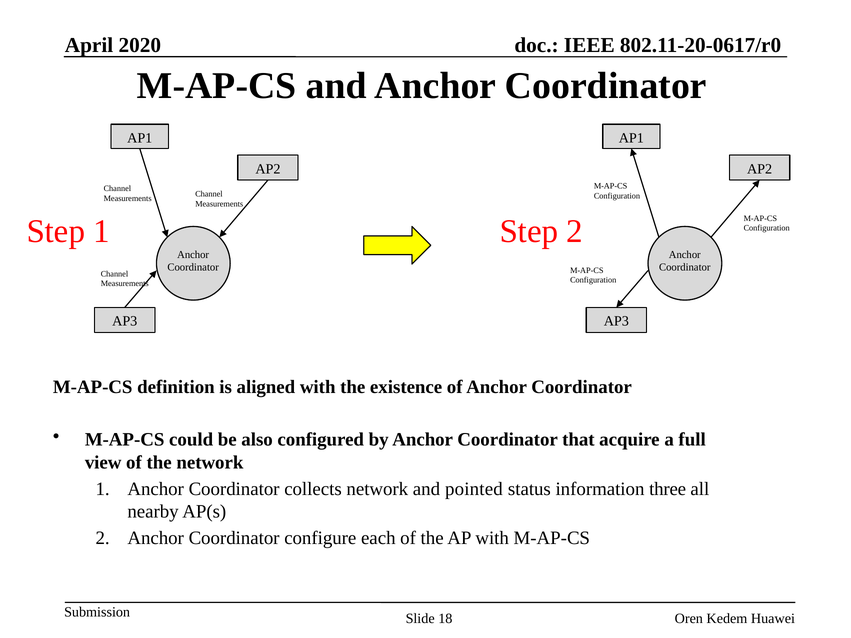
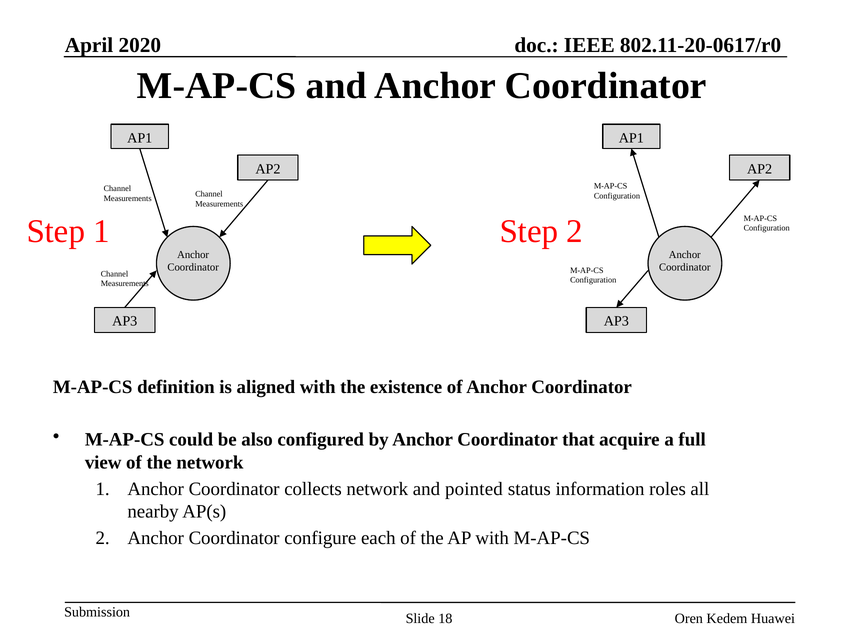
three: three -> roles (668, 489)
